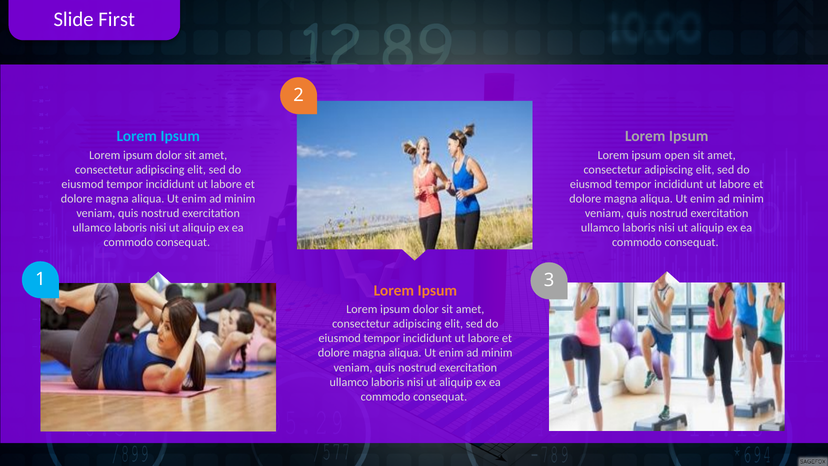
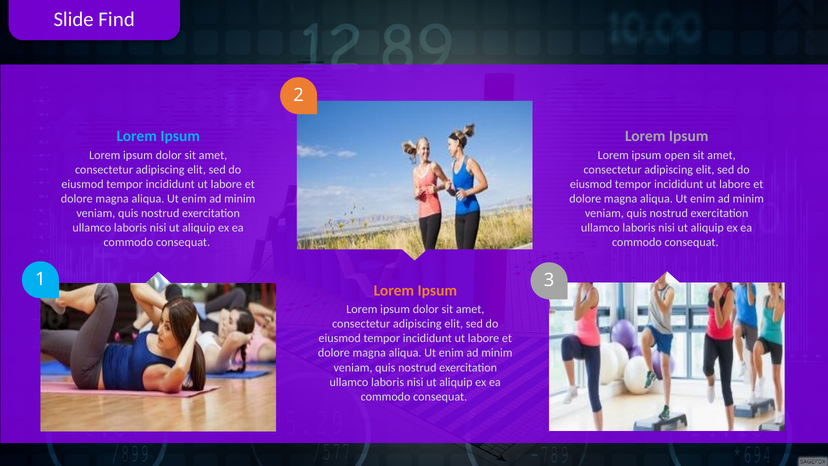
First: First -> Find (117, 20)
